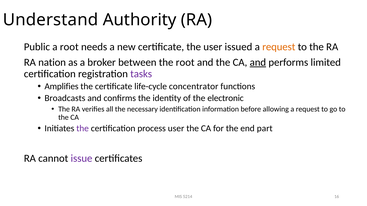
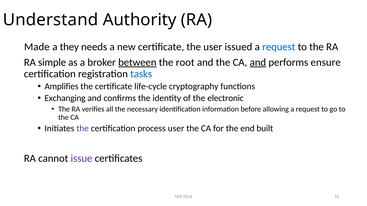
Public: Public -> Made (37, 47)
a root: root -> they (69, 47)
request colour: orange -> blue (279, 47)
nation: nation -> simple (52, 62)
between underline: none -> present (137, 62)
limited: limited -> ensure (326, 62)
tasks colour: purple -> blue (141, 74)
concentrator: concentrator -> cryptography (194, 87)
Broadcasts: Broadcasts -> Exchanging (65, 98)
part: part -> built (265, 129)
